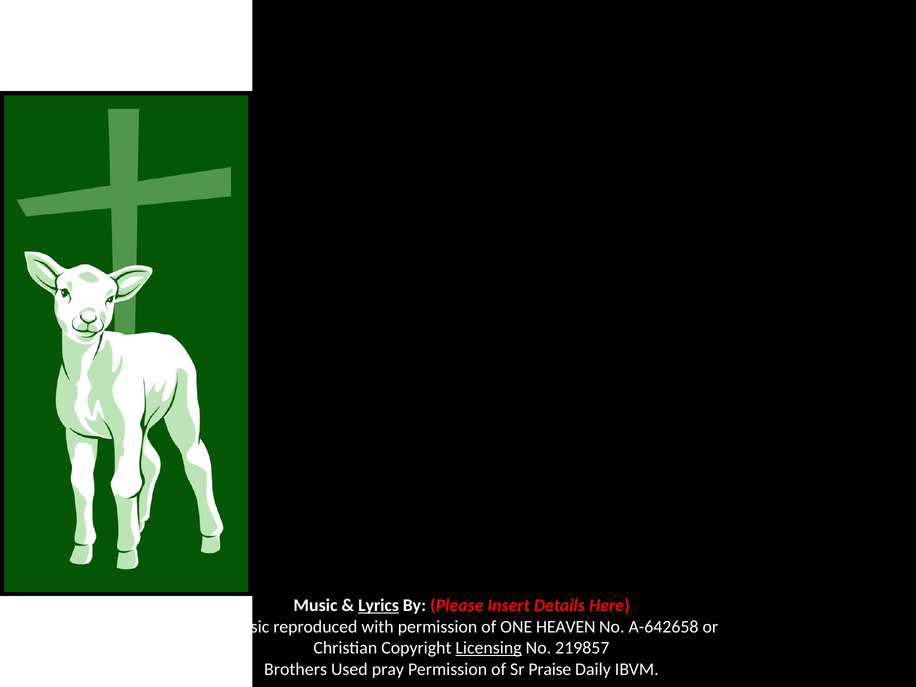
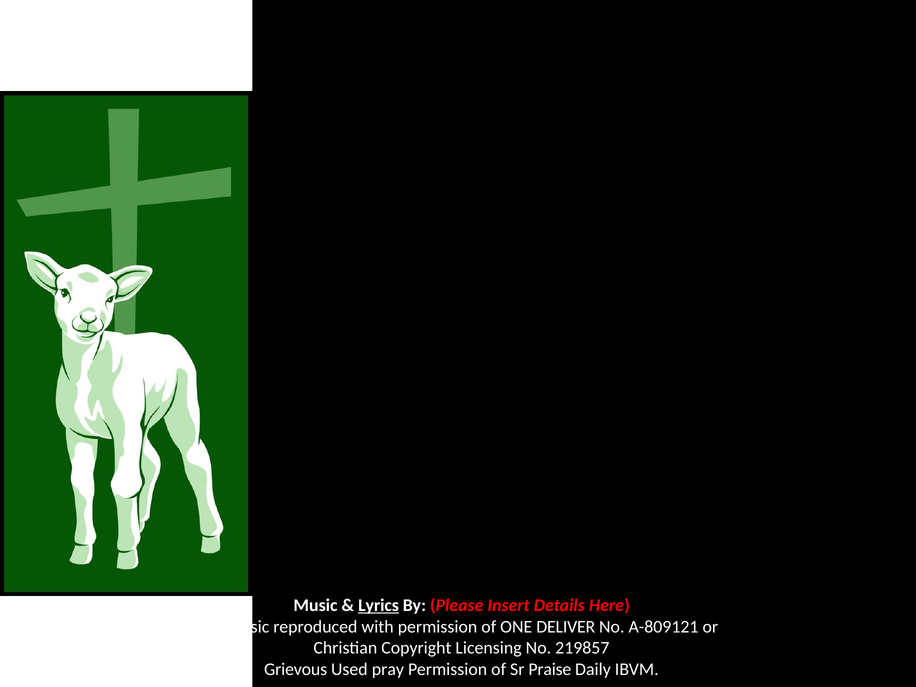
HEAVEN: HEAVEN -> DELIVER (566, 627)
A-642658: A-642658 -> A-809121 (664, 627)
Licensing underline: present -> none (489, 648)
Brothers: Brothers -> Grievous (296, 669)
